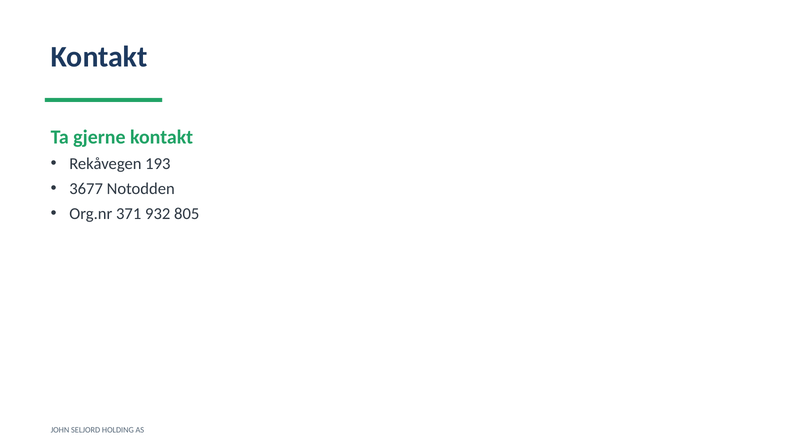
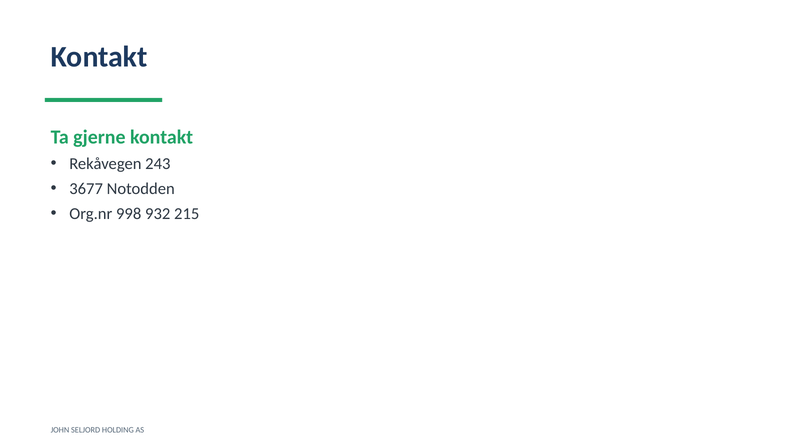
193: 193 -> 243 (158, 164)
371: 371 -> 998 (129, 213)
805: 805 -> 215 (187, 213)
